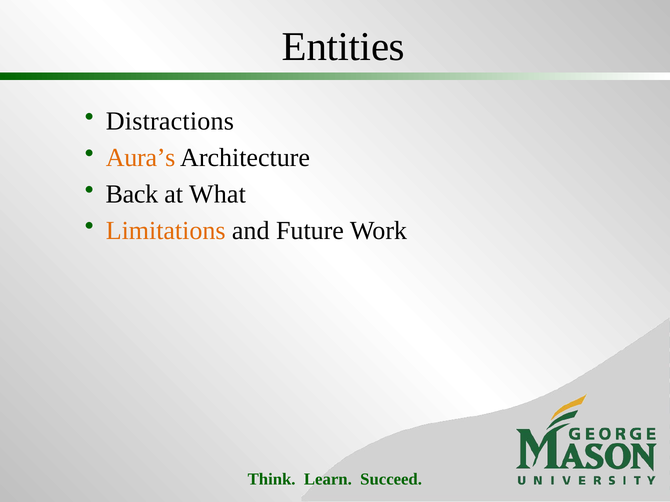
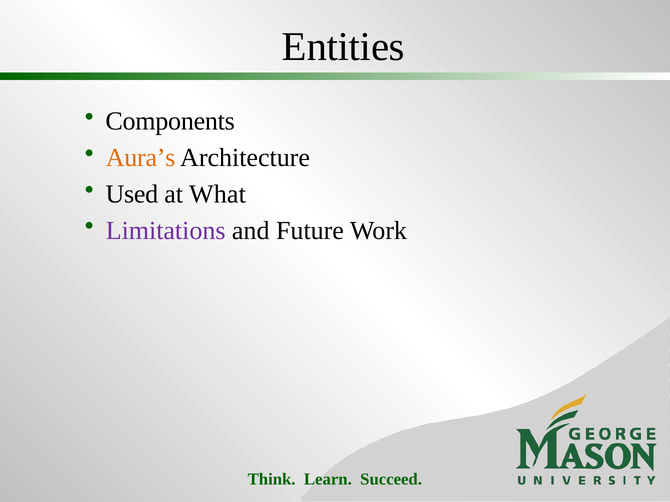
Distractions: Distractions -> Components (170, 121)
Back: Back -> Used (132, 194)
Limitations colour: orange -> purple (166, 231)
